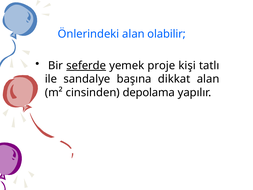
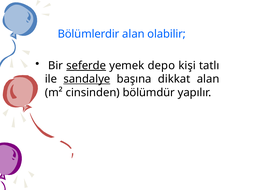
Önlerindeki: Önlerindeki -> Bölümlerdir (89, 34)
proje: proje -> depo (161, 65)
sandalye underline: none -> present (87, 79)
depolama: depolama -> bölümdür (149, 92)
